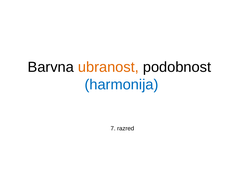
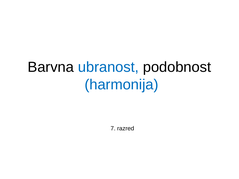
ubranost colour: orange -> blue (108, 67)
